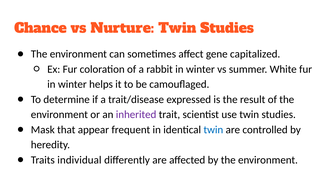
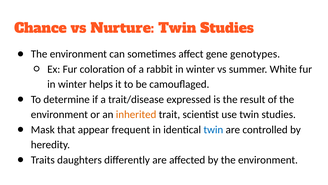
capitalized: capitalized -> genotypes (255, 54)
inherited colour: purple -> orange (136, 114)
individual: individual -> daughters (79, 159)
